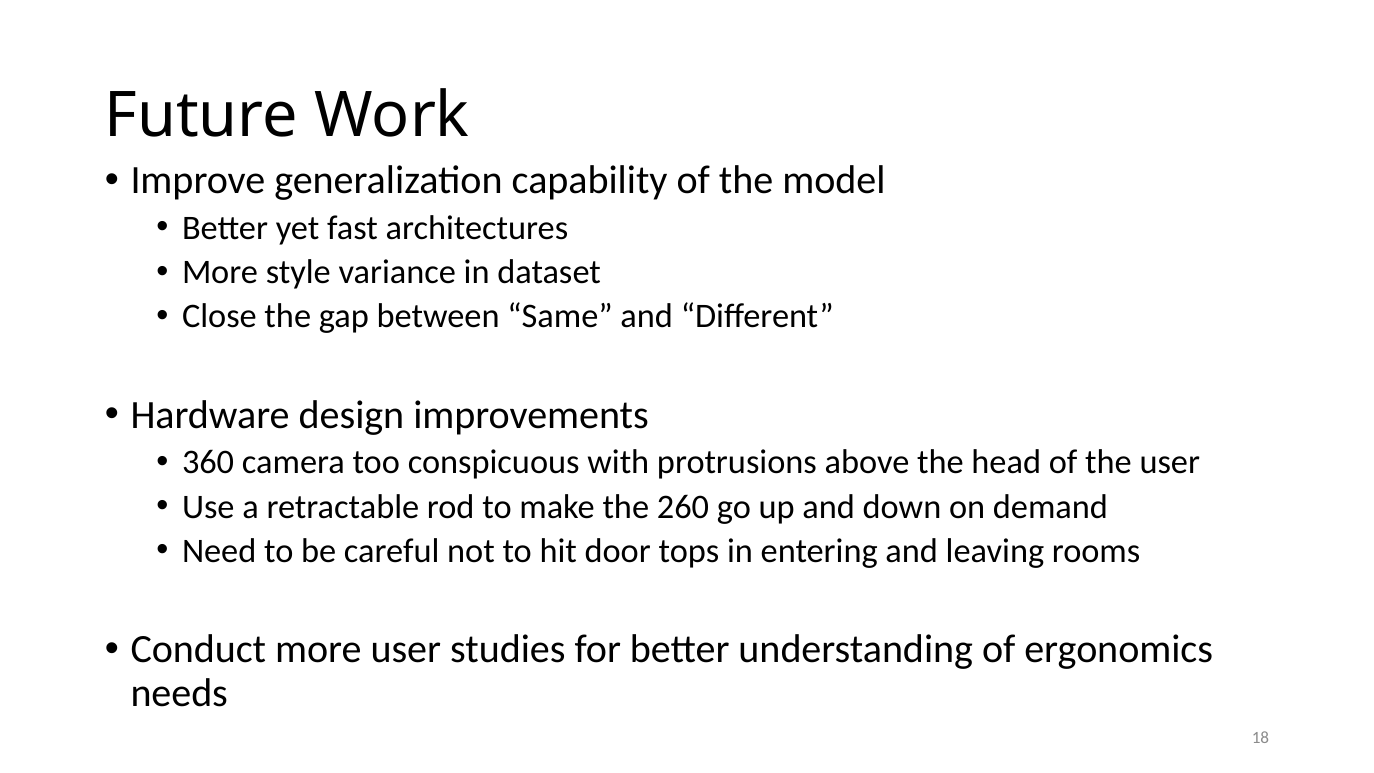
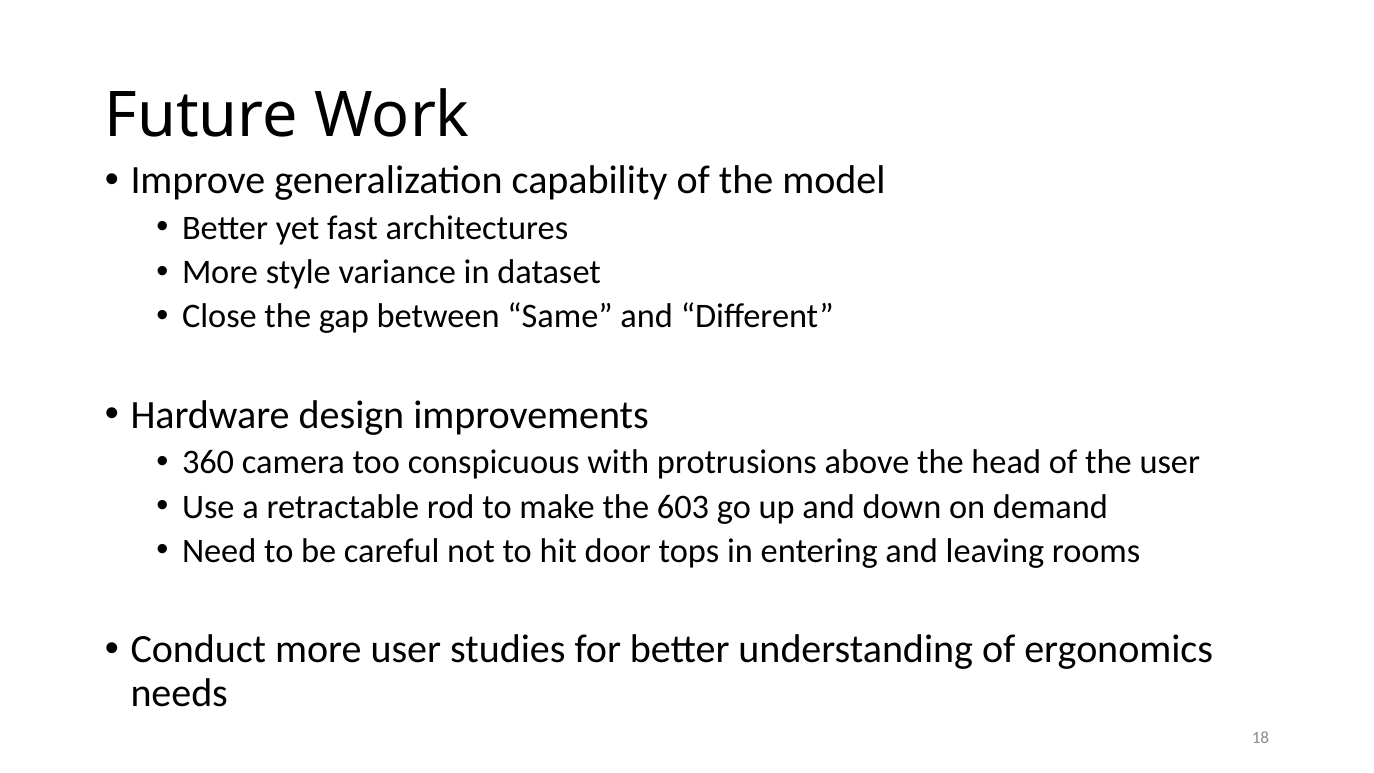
260: 260 -> 603 (683, 507)
